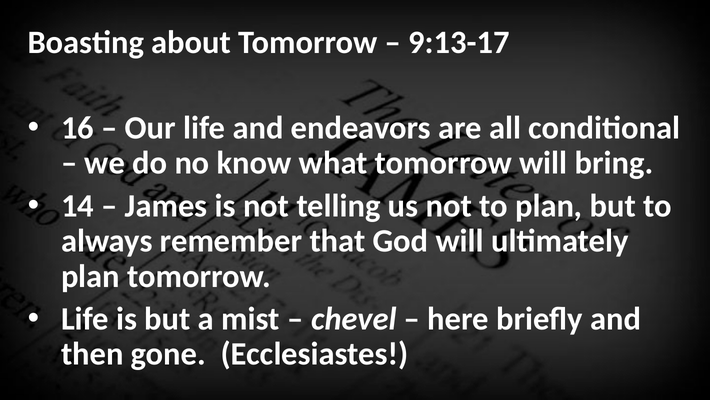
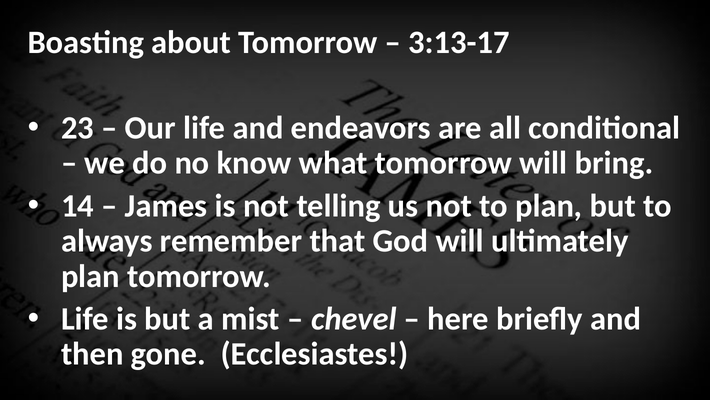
9:13-17: 9:13-17 -> 3:13-17 (459, 42)
16: 16 -> 23 (77, 128)
